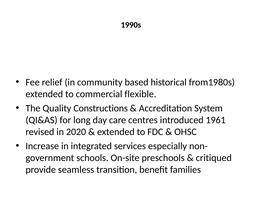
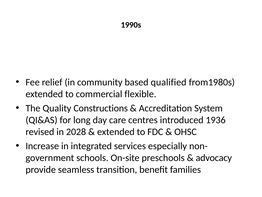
historical: historical -> qualified (169, 82)
1961: 1961 -> 1936 (216, 120)
2020: 2020 -> 2028 (76, 132)
critiqued: critiqued -> advocacy (214, 157)
